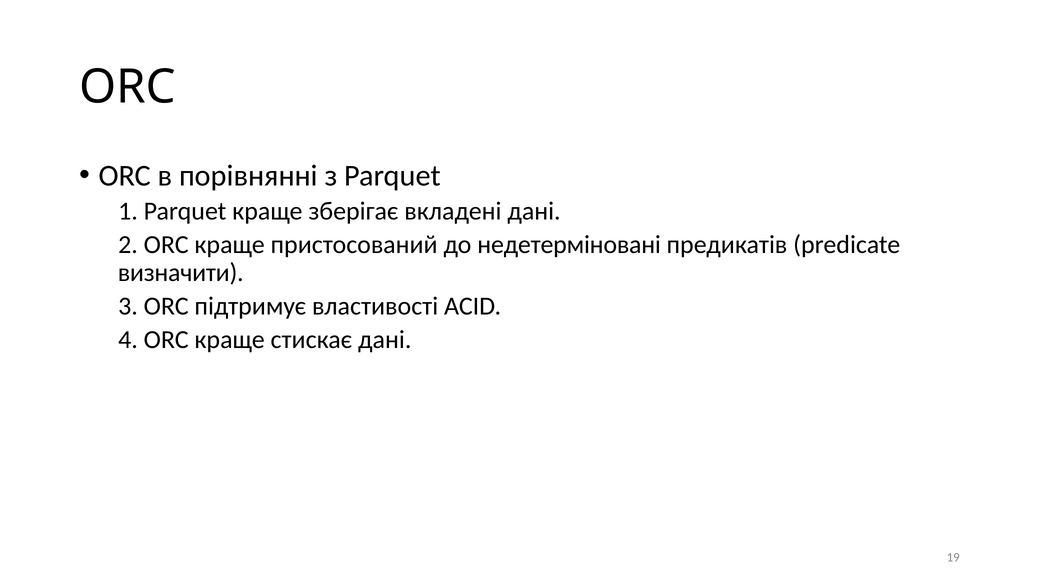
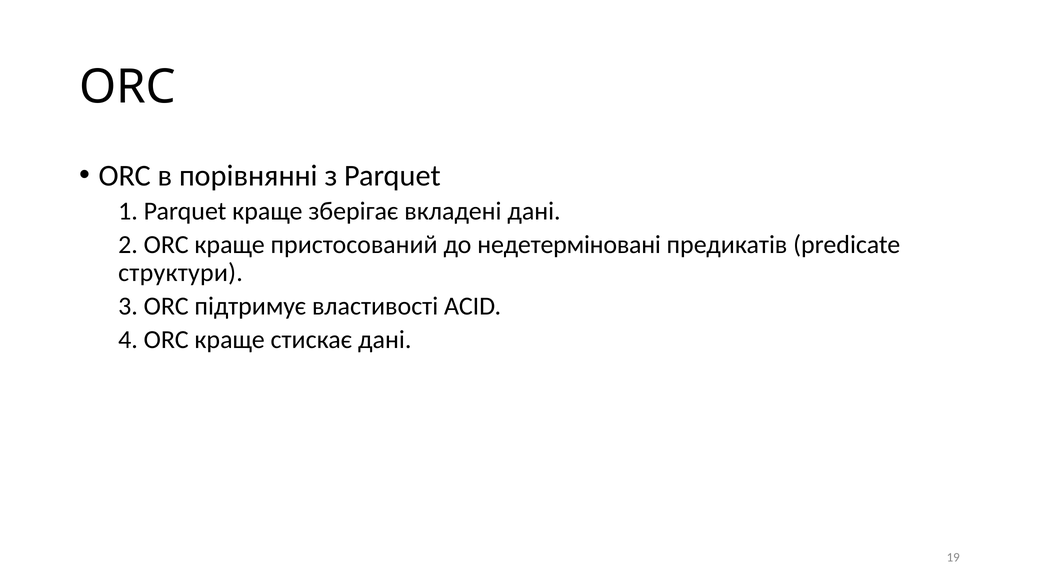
визначити: визначити -> структури (180, 273)
